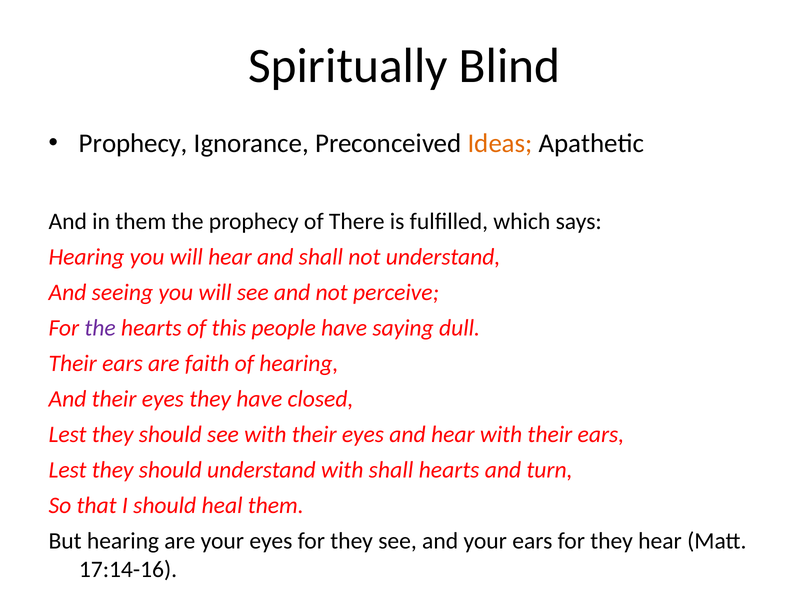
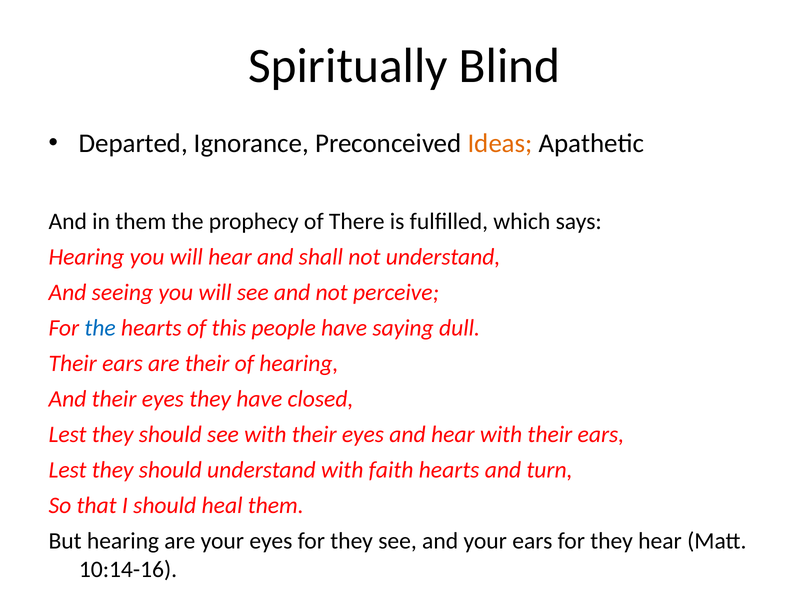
Prophecy: Prophecy -> Departed (133, 143)
the colour: purple -> blue (100, 328)
are faith: faith -> their (207, 363)
with shall: shall -> faith (391, 470)
17:14-16: 17:14-16 -> 10:14-16 (128, 569)
